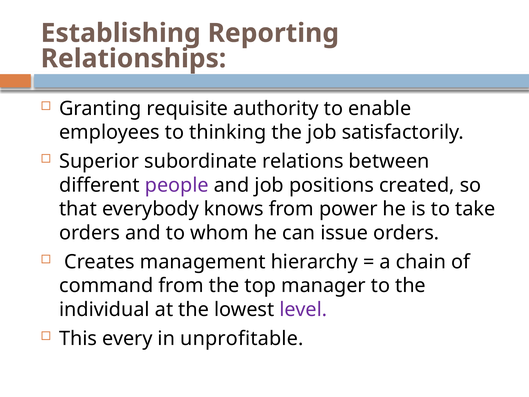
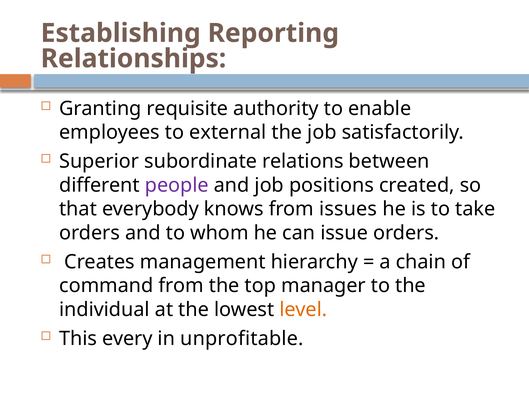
thinking: thinking -> external (228, 132)
power: power -> issues (348, 209)
level colour: purple -> orange (303, 309)
